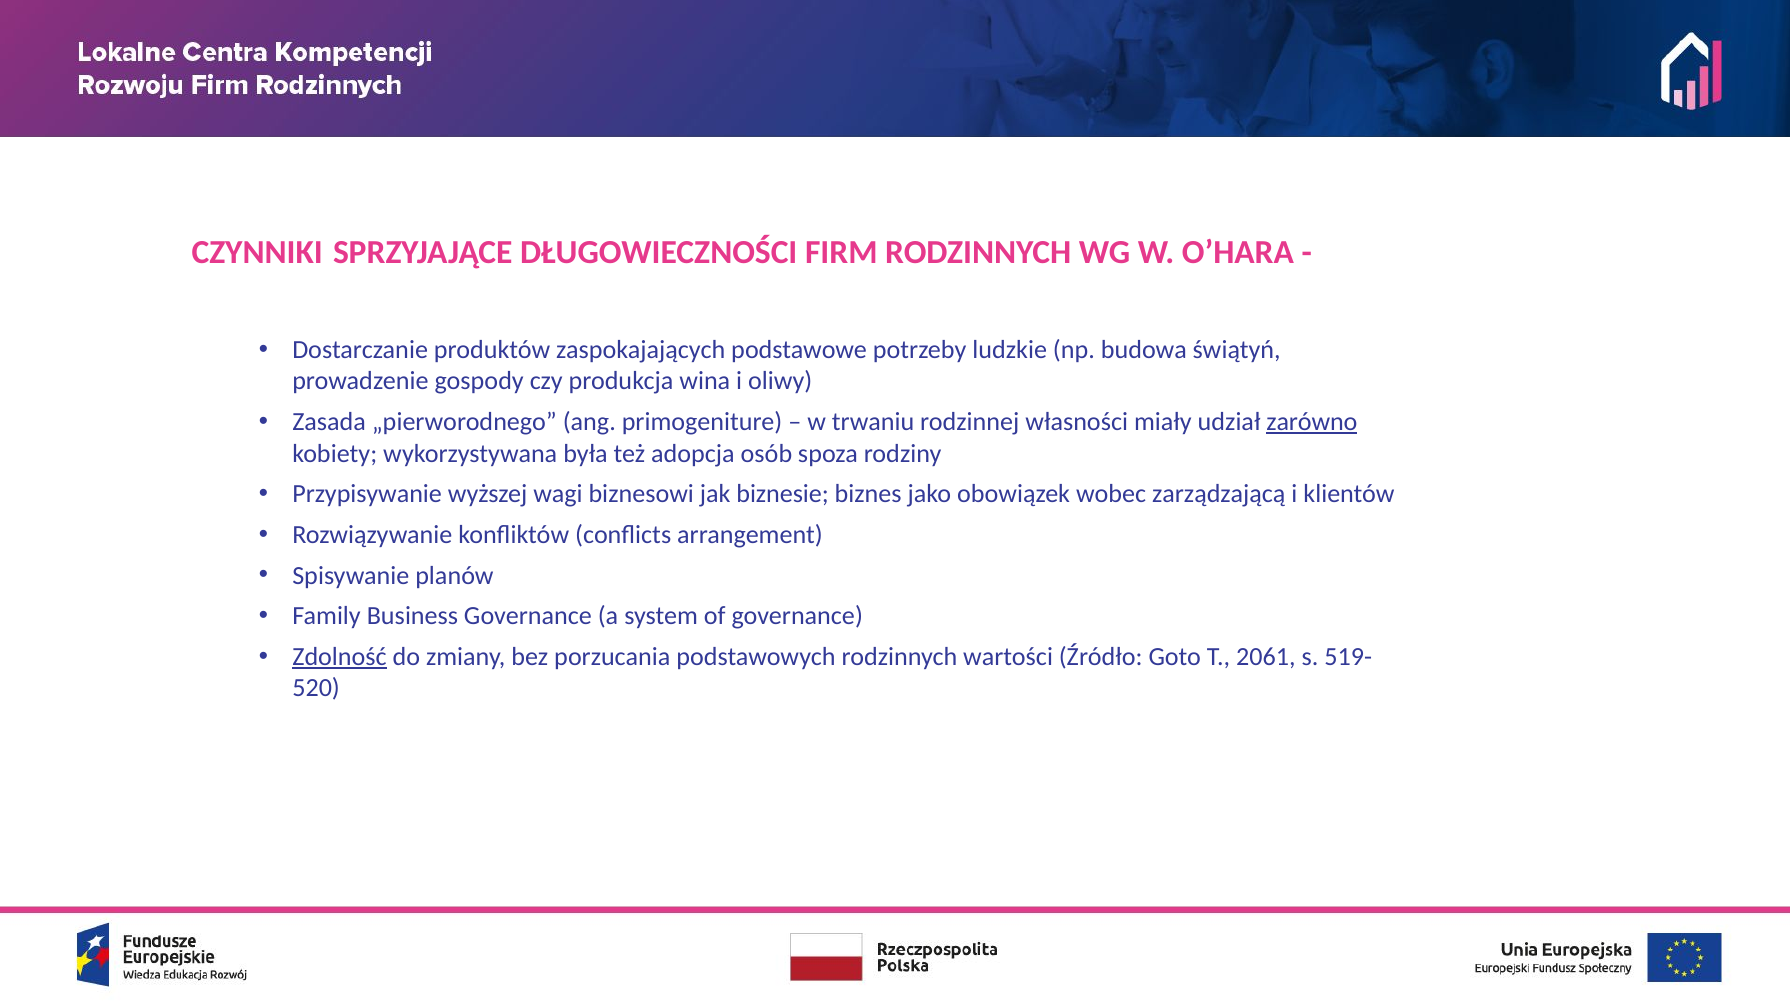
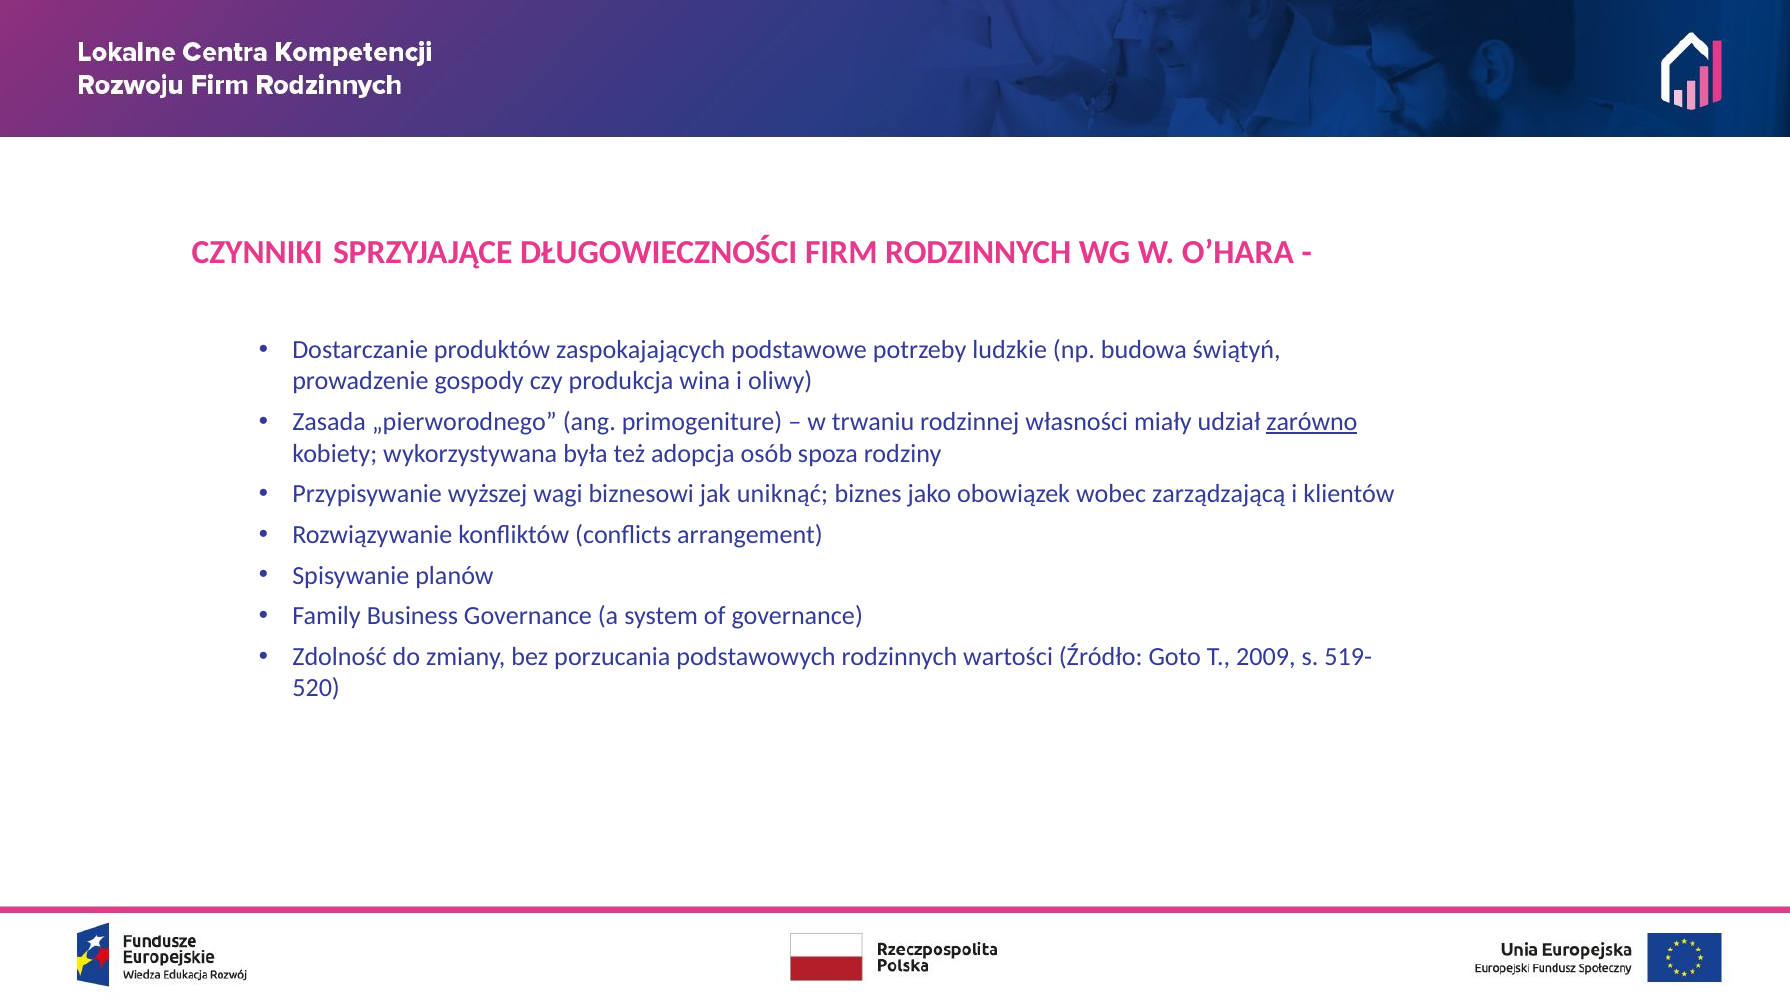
biznesie: biznesie -> uniknąć (782, 494)
Zdolność underline: present -> none (339, 657)
2061: 2061 -> 2009 (1266, 657)
